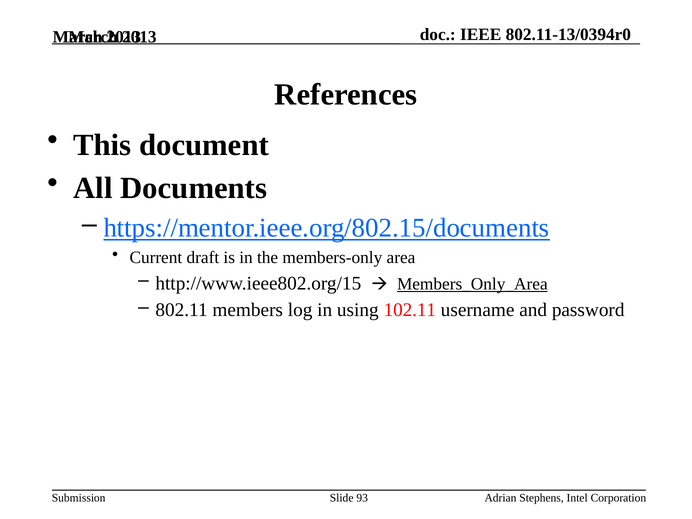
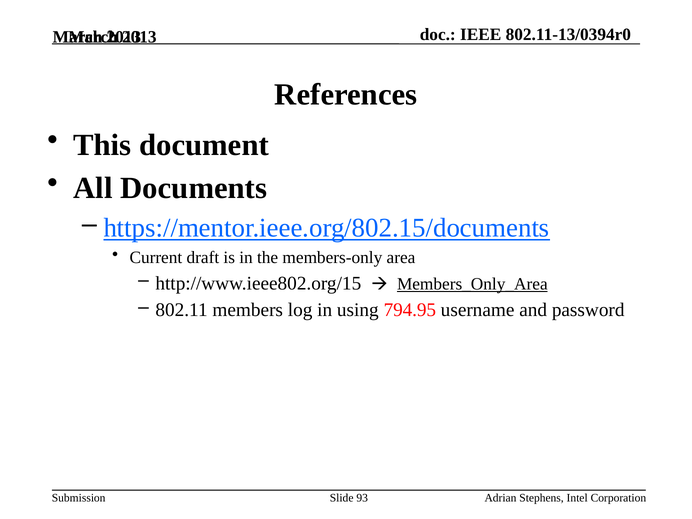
102.11: 102.11 -> 794.95 (410, 310)
